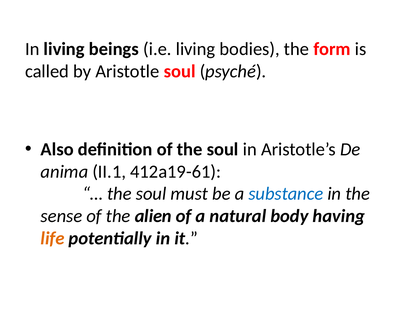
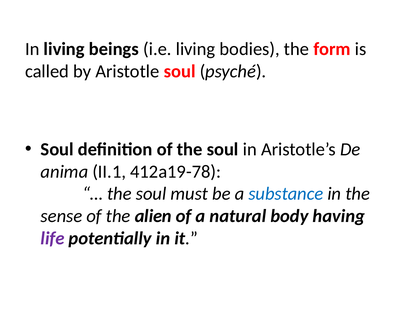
Also: Also -> Soul (57, 149)
412a19-61: 412a19-61 -> 412a19-78 (176, 171)
life colour: orange -> purple (53, 238)
